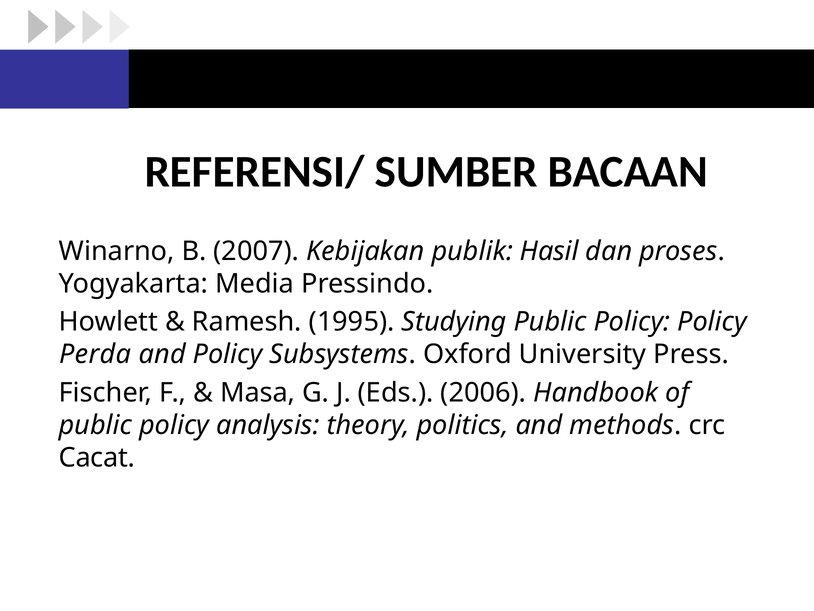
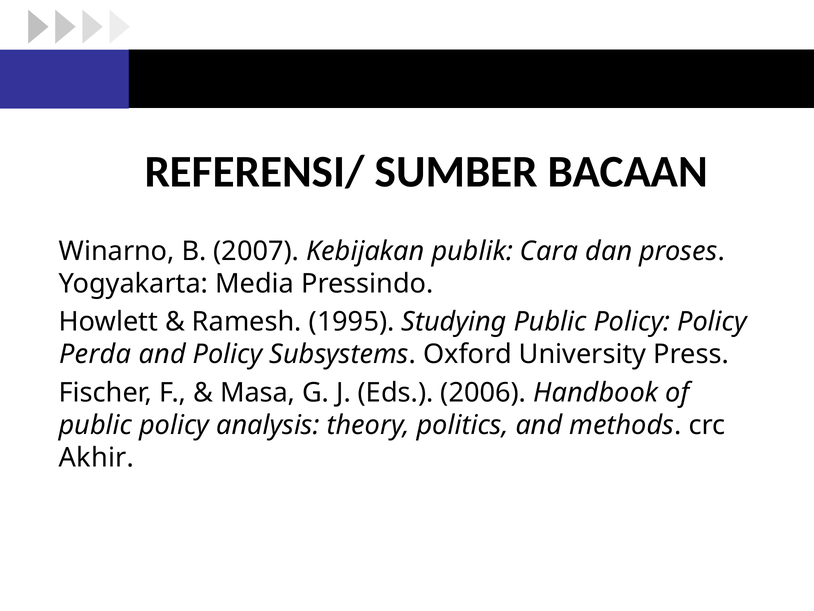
Hasil: Hasil -> Cara (549, 251)
Cacat: Cacat -> Akhir (97, 458)
